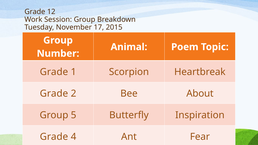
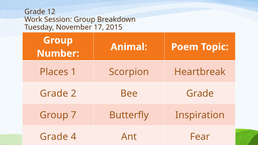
Grade: Grade -> Places (54, 72)
Bee About: About -> Grade (200, 94)
5: 5 -> 7 (74, 115)
